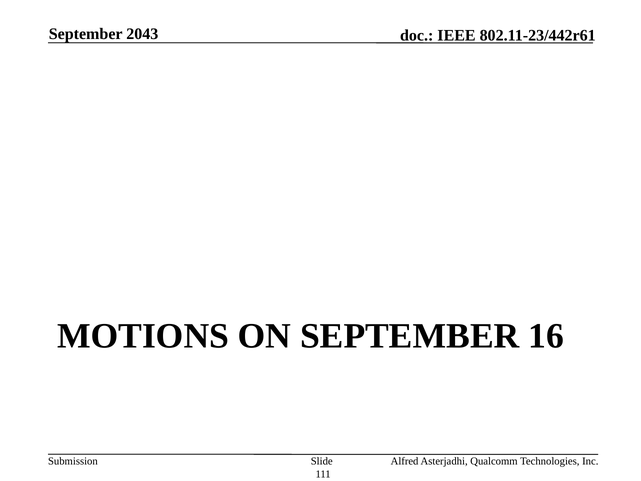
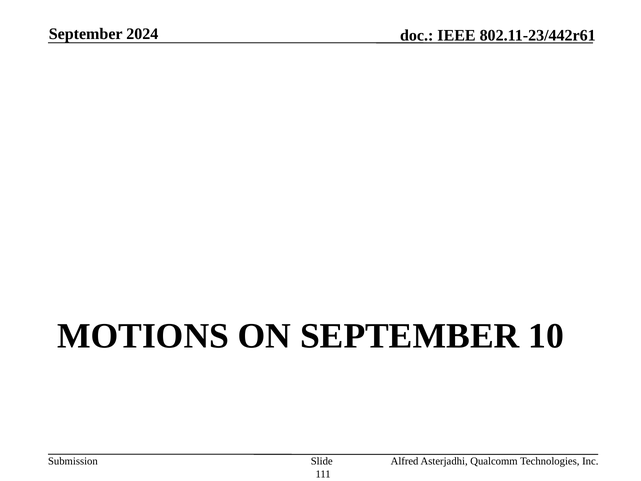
2043: 2043 -> 2024 (142, 34)
16: 16 -> 10 (546, 336)
